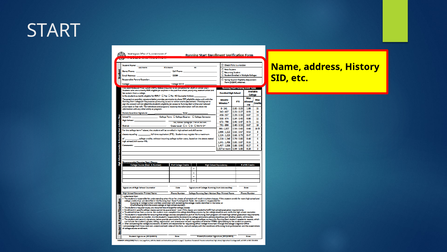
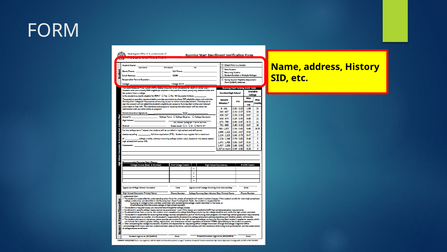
START: START -> FORM (53, 31)
